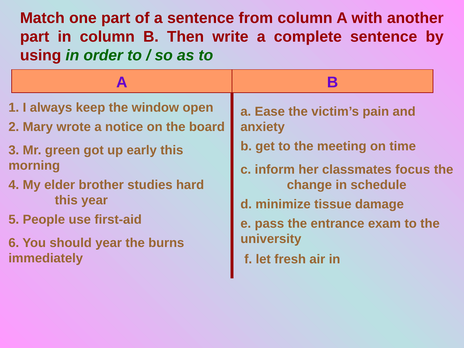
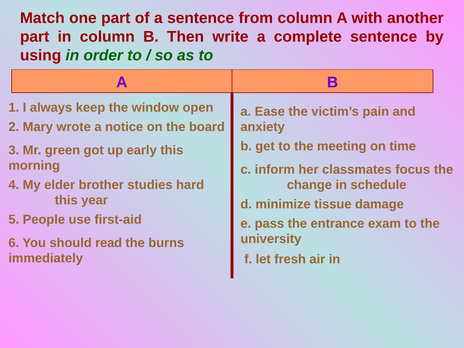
should year: year -> read (109, 243)
